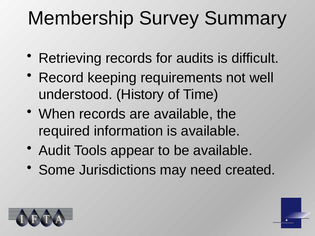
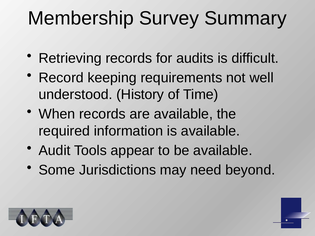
created: created -> beyond (250, 170)
